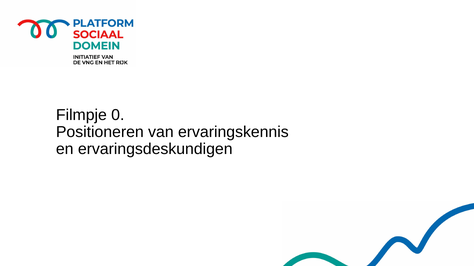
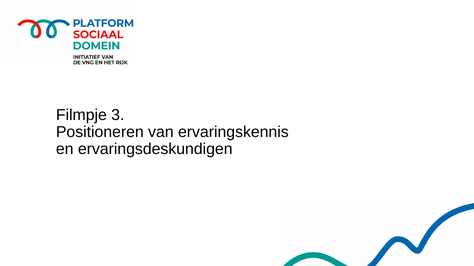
0: 0 -> 3 (118, 115)
